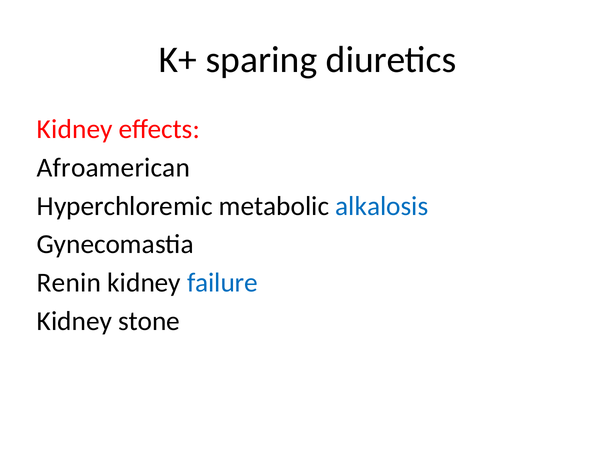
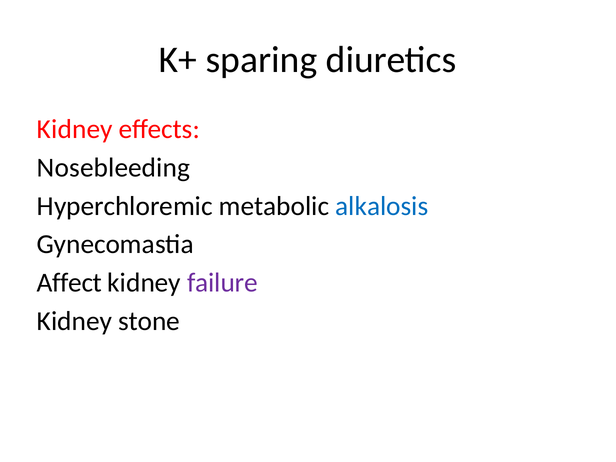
Afroamerican: Afroamerican -> Nosebleeding (114, 168)
Renin: Renin -> Affect (69, 283)
failure colour: blue -> purple (222, 283)
